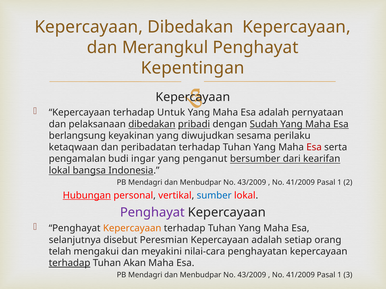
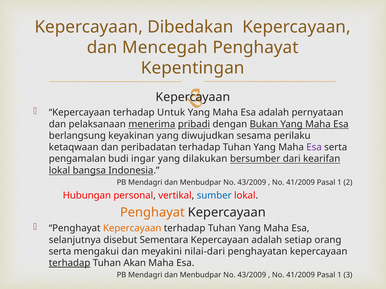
Merangkul: Merangkul -> Mencegah (165, 48)
pelaksanaan dibedakan: dibedakan -> menerima (152, 124)
Sudah: Sudah -> Bukan (264, 124)
Esa colour: red -> purple (314, 147)
penganut: penganut -> dilakukan (205, 159)
Hubungan underline: present -> none (87, 196)
Penghayat colour: purple -> orange (152, 213)
Peresmian: Peresmian -> Sementara (164, 240)
telah: telah -> serta (60, 252)
nilai-cara: nilai-cara -> nilai-dari (205, 252)
